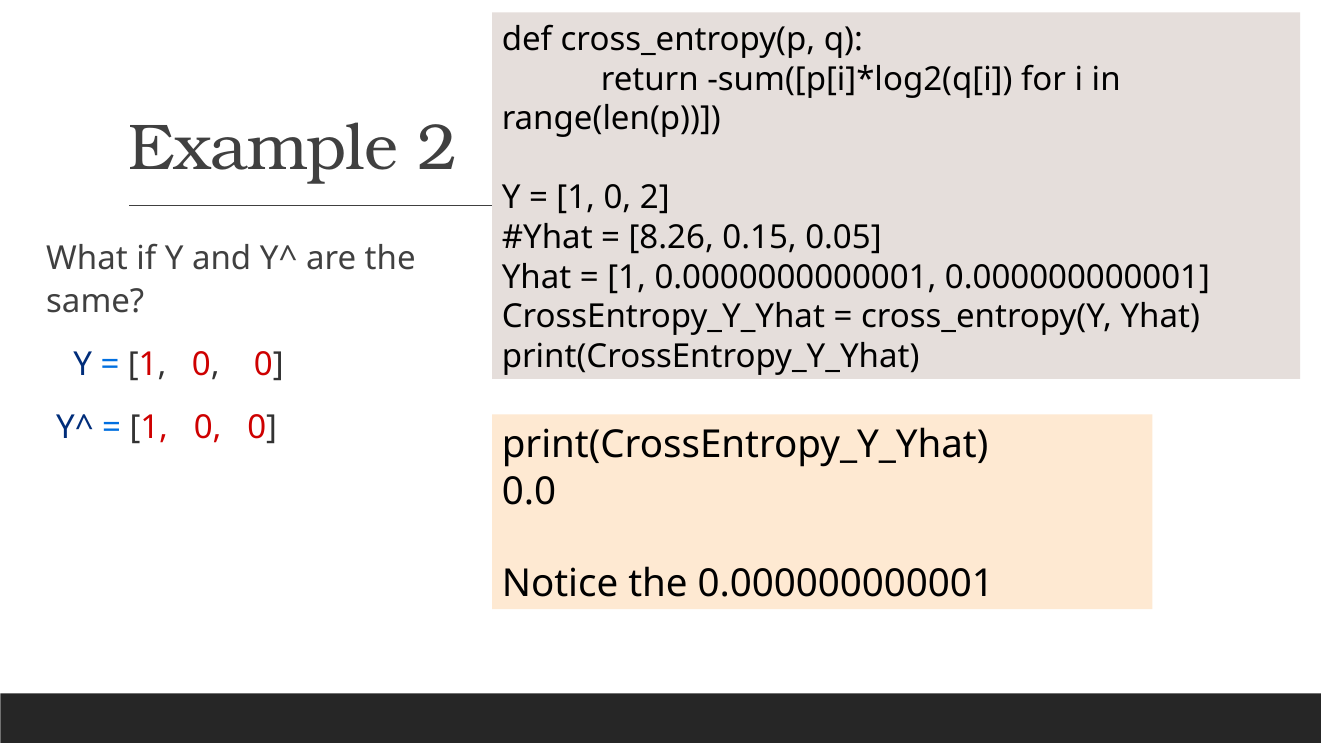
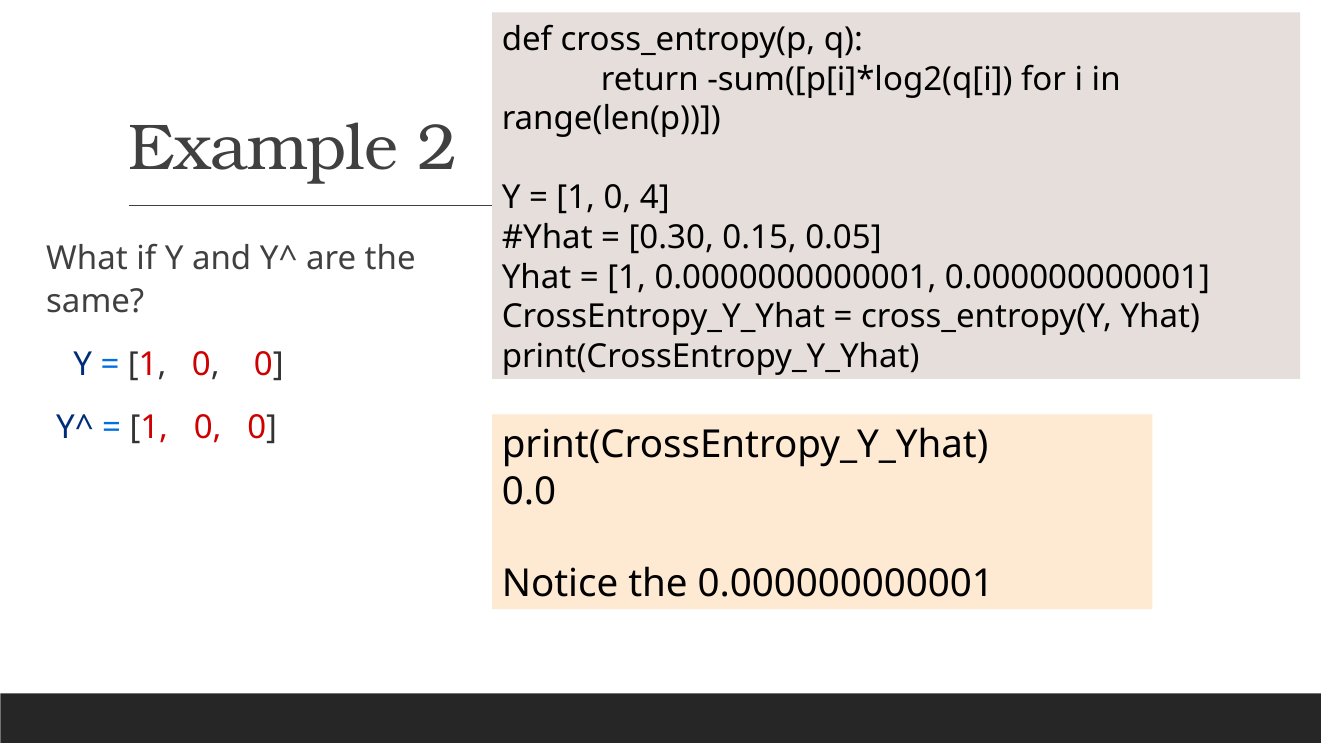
0 2: 2 -> 4 (655, 198)
8.26: 8.26 -> 0.30 (671, 238)
